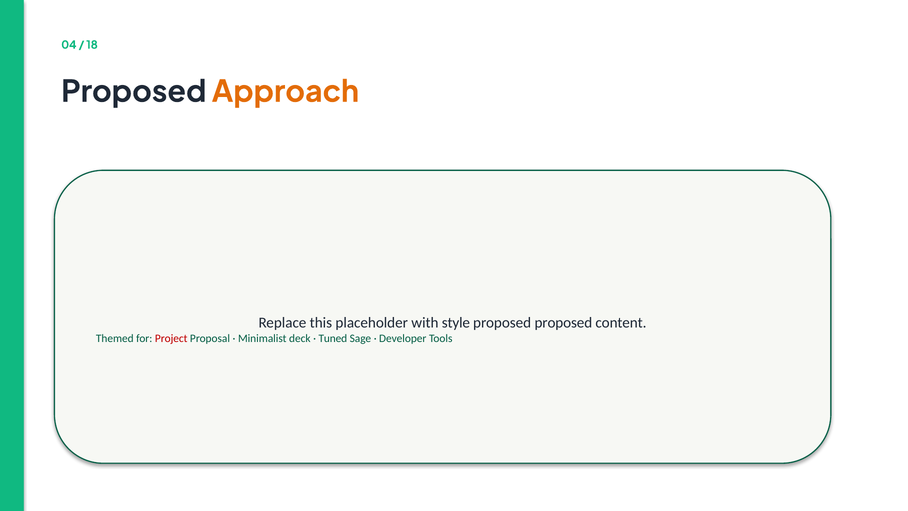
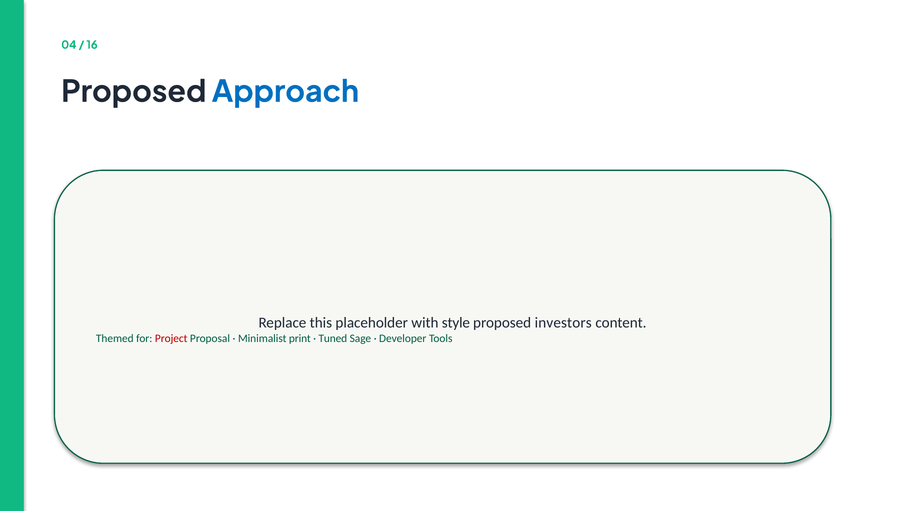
18: 18 -> 16 (92, 45)
Approach colour: orange -> blue (285, 92)
proposed proposed: proposed -> investors (563, 323)
deck: deck -> print (300, 338)
